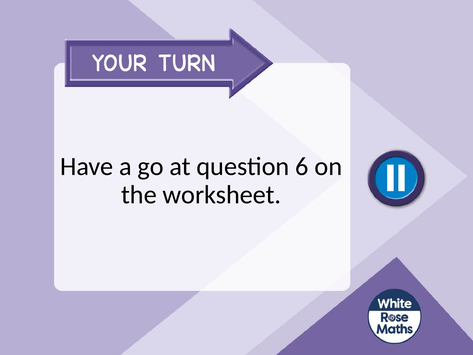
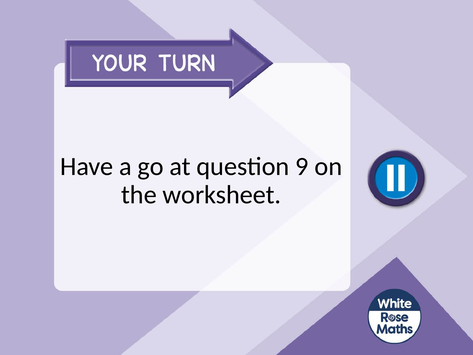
6: 6 -> 9 (302, 166)
